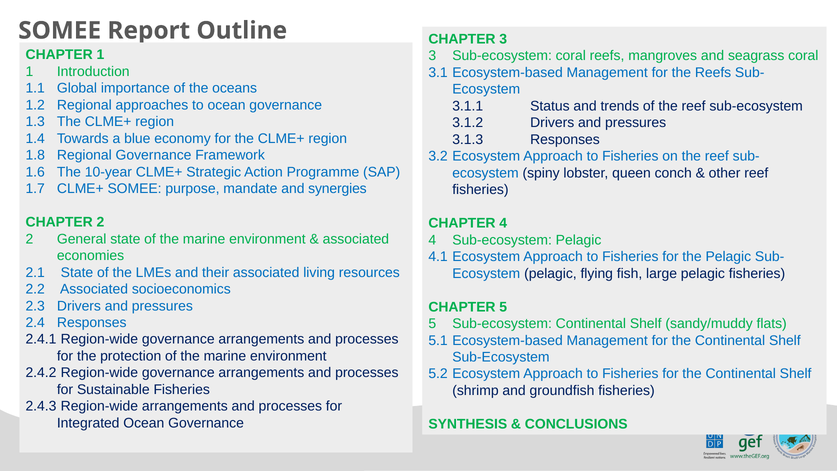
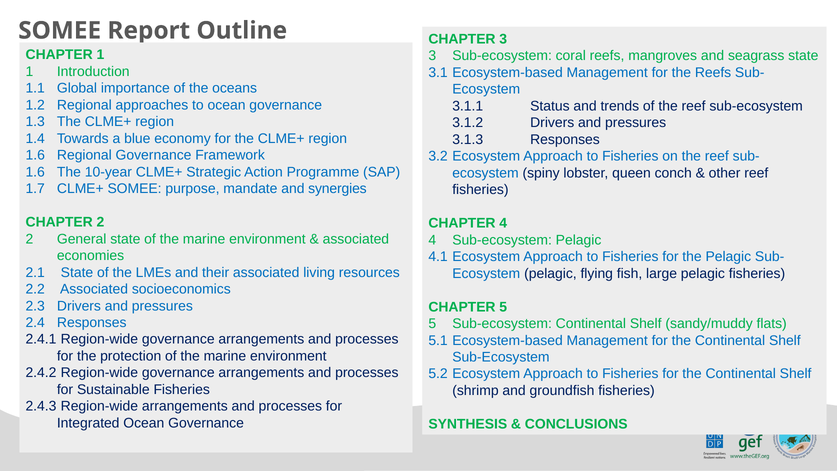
seagrass coral: coral -> state (803, 56)
1.8: 1.8 -> 1.6 (35, 155)
